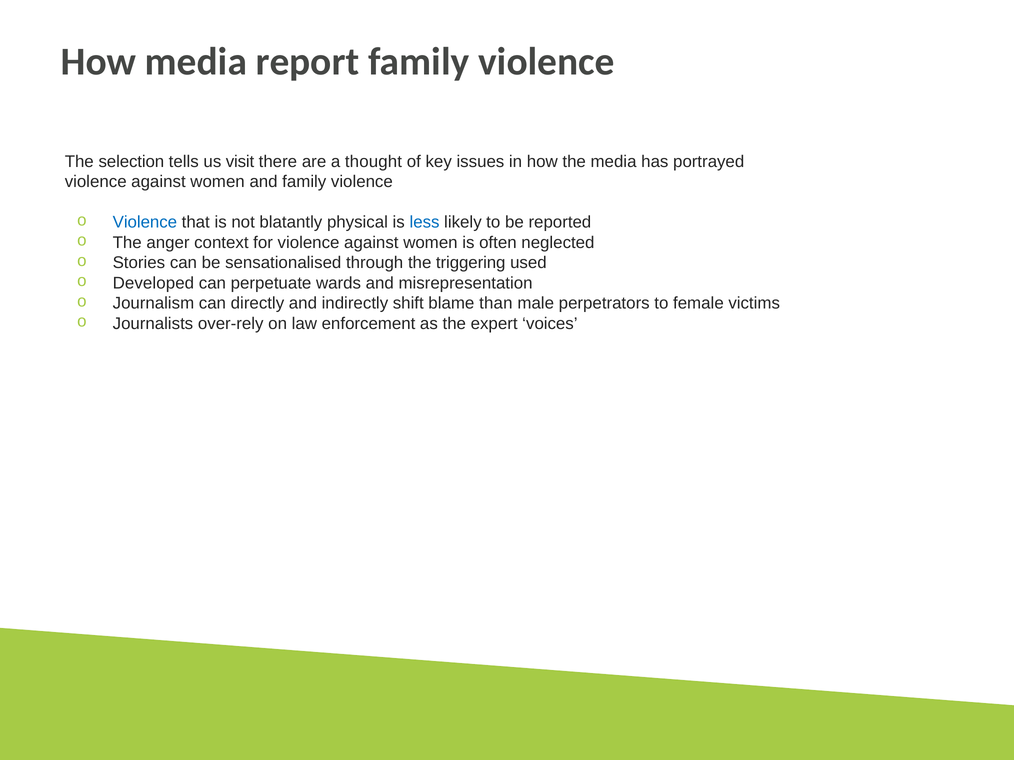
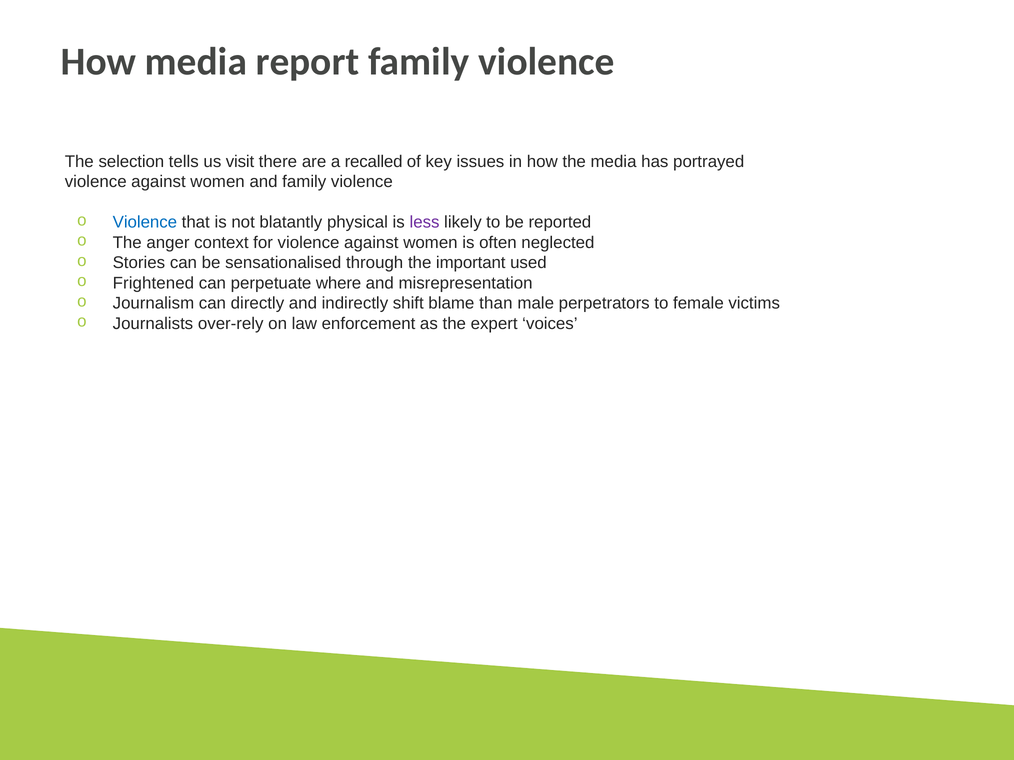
thought: thought -> recalled (374, 162)
less colour: blue -> purple (425, 222)
triggering: triggering -> important (471, 263)
Developed: Developed -> Frightened (153, 283)
wards: wards -> where (339, 283)
